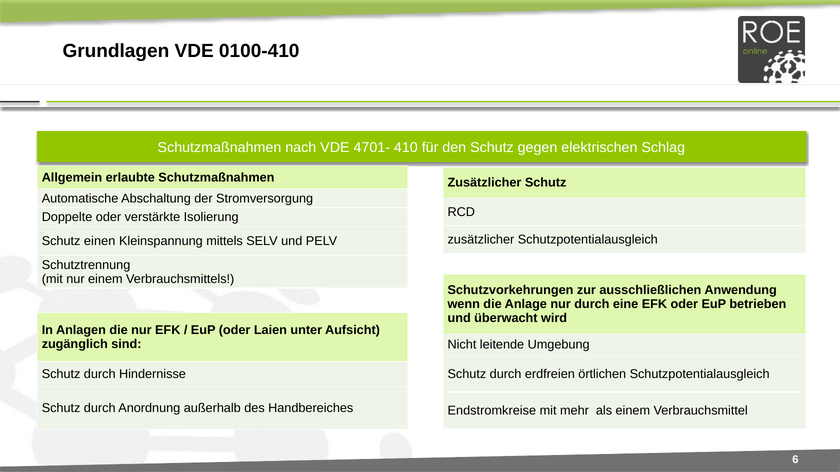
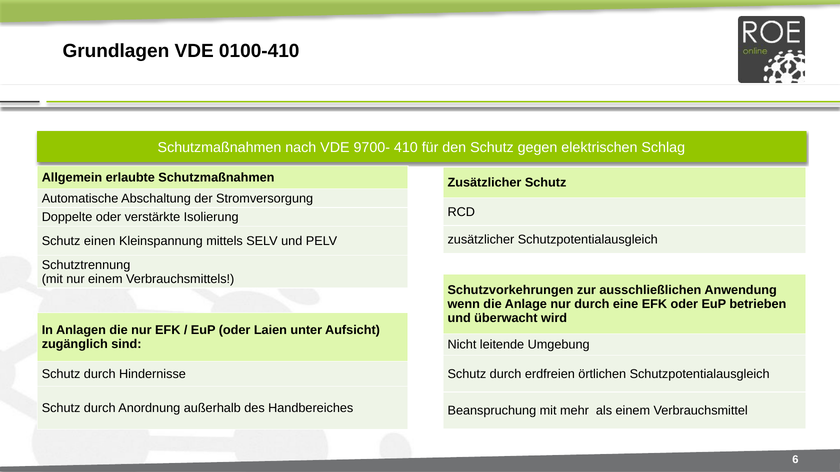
4701-: 4701- -> 9700- (372, 148)
Endstromkreise: Endstromkreise -> Beanspruchung (492, 411)
